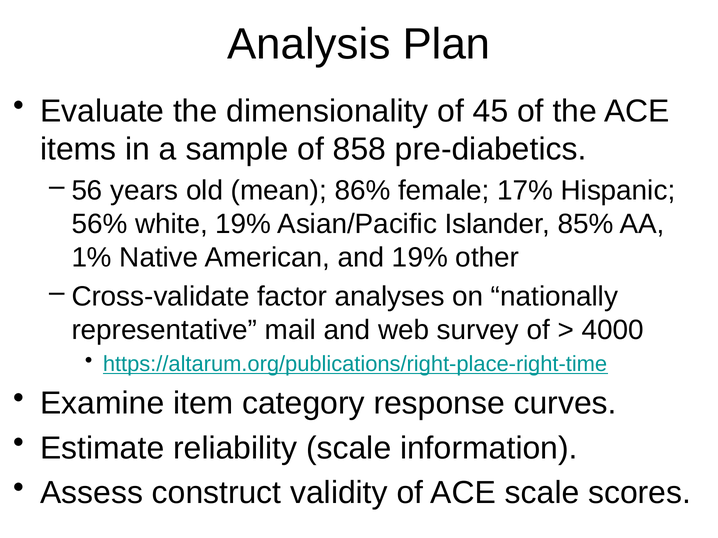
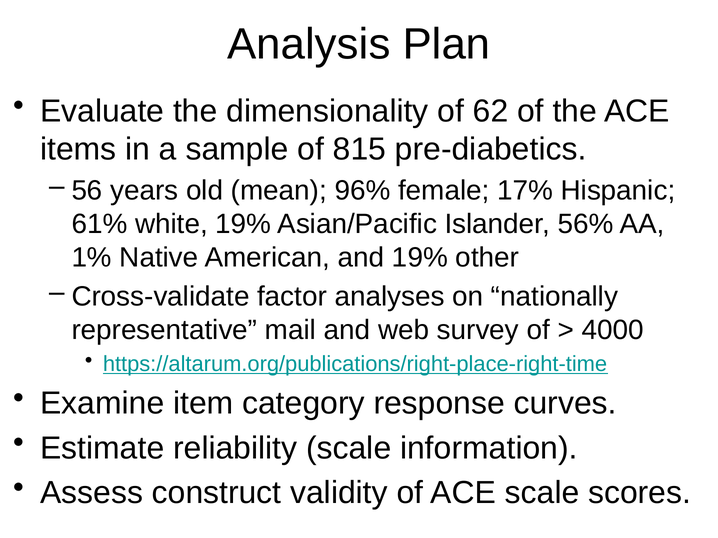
45: 45 -> 62 (491, 111)
858: 858 -> 815 (359, 150)
86%: 86% -> 96% (363, 191)
56%: 56% -> 61% (99, 224)
85%: 85% -> 56% (586, 224)
